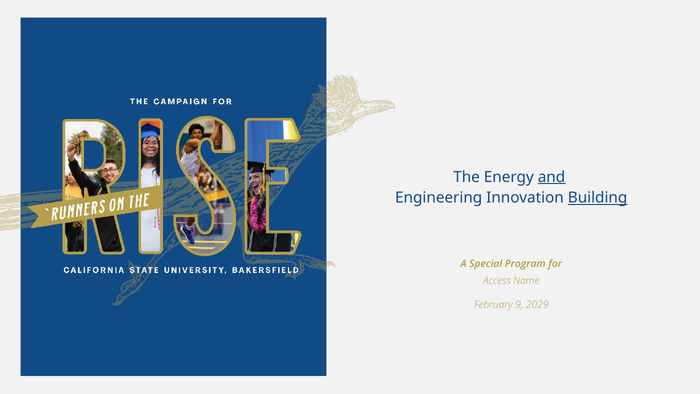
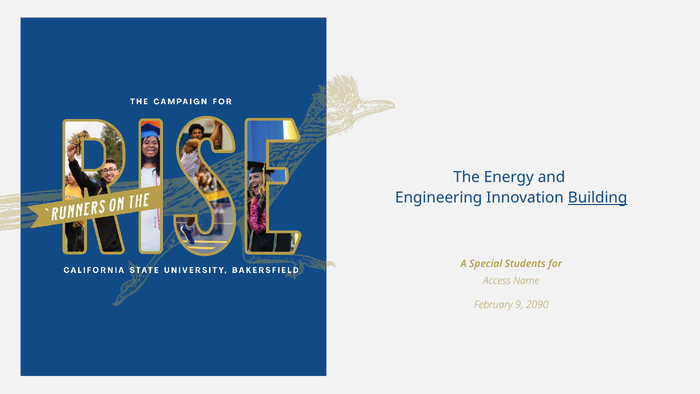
and underline: present -> none (552, 177)
Program: Program -> Students (525, 264)
2029: 2029 -> 2090 (537, 305)
